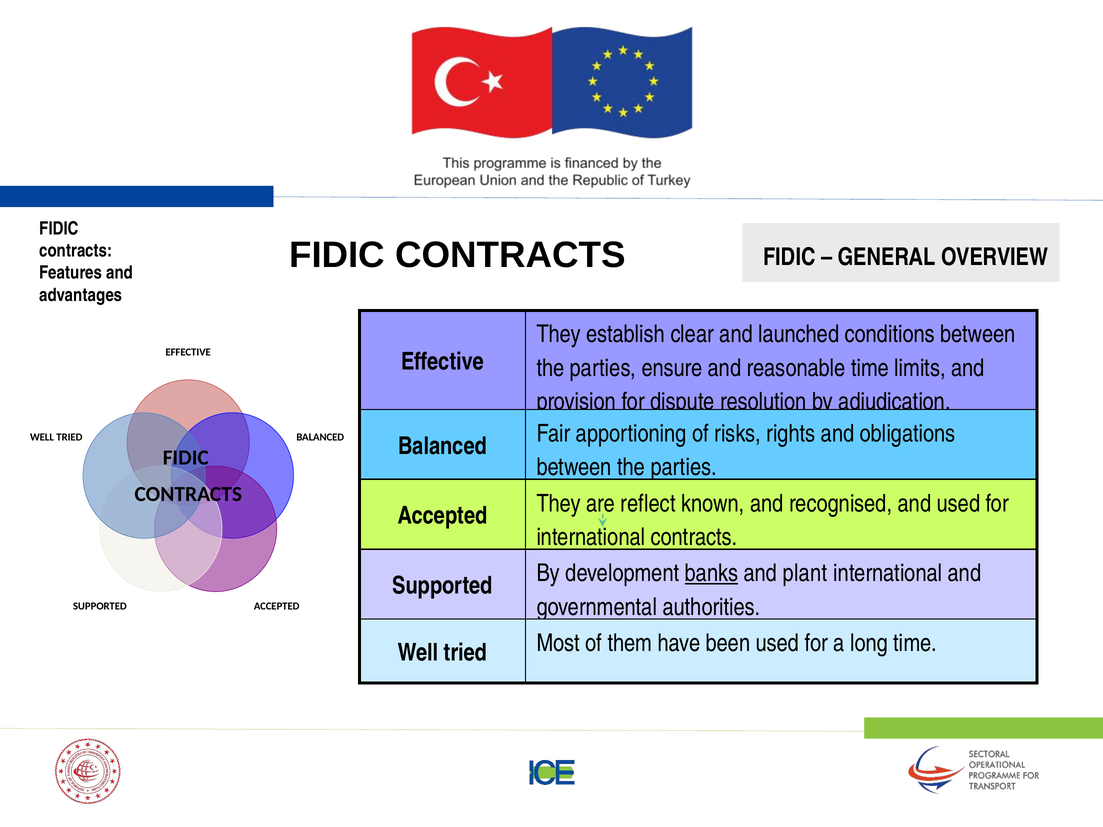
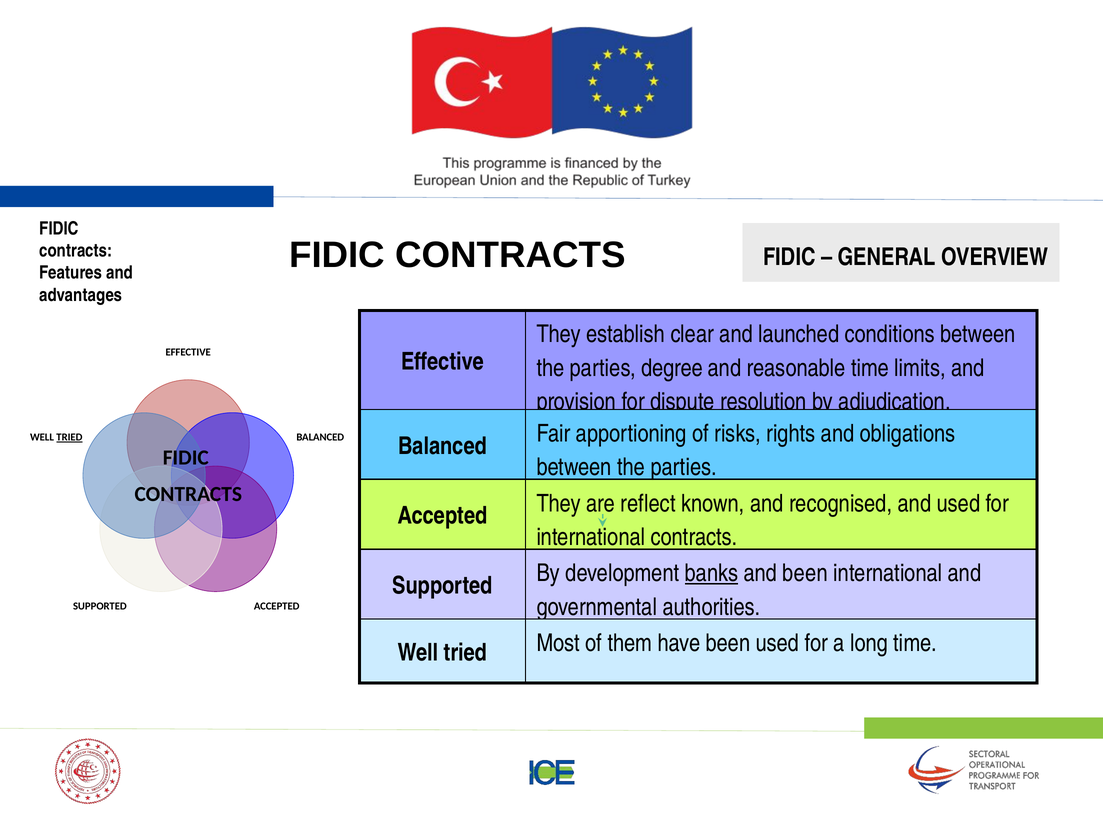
ensure: ensure -> degree (672, 368)
TRIED underline: none -> present (69, 437)
and plant: plant -> been (805, 573)
